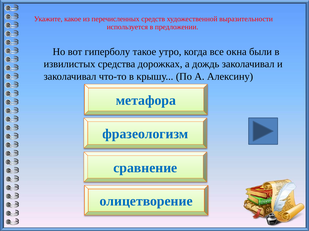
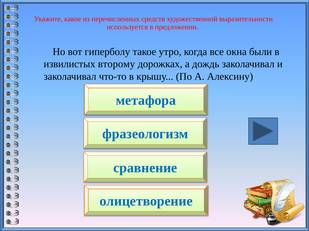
средства: средства -> второму (116, 64)
